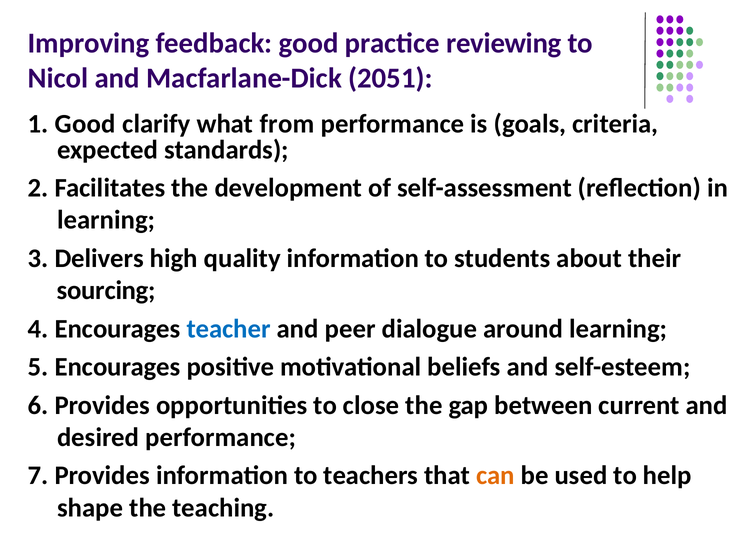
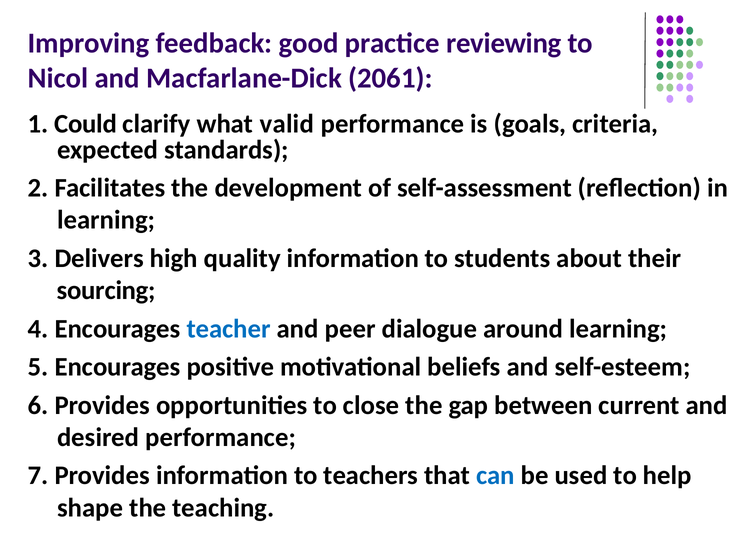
2051: 2051 -> 2061 (390, 78)
1 Good: Good -> Could (86, 124)
from: from -> valid (287, 124)
can colour: orange -> blue (495, 475)
